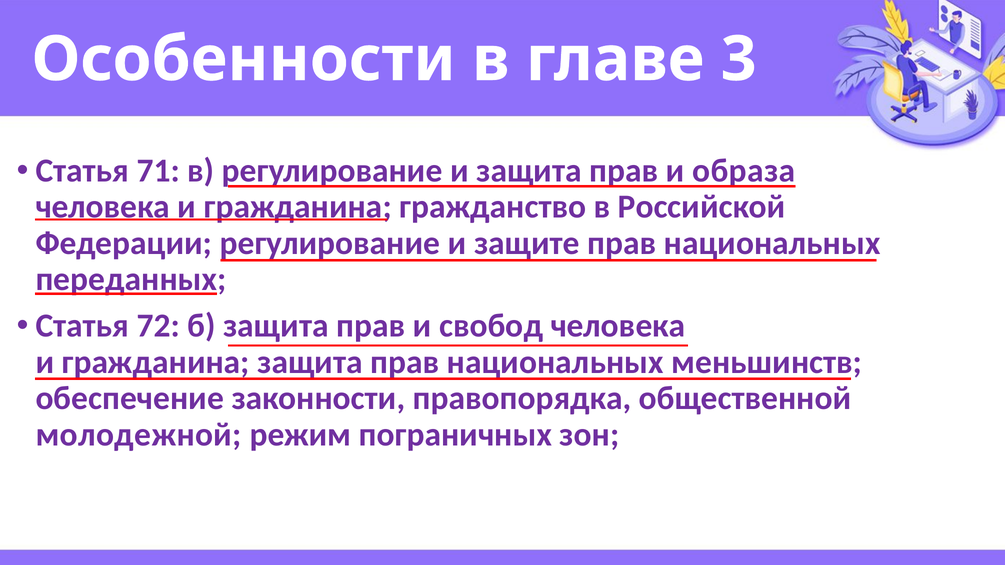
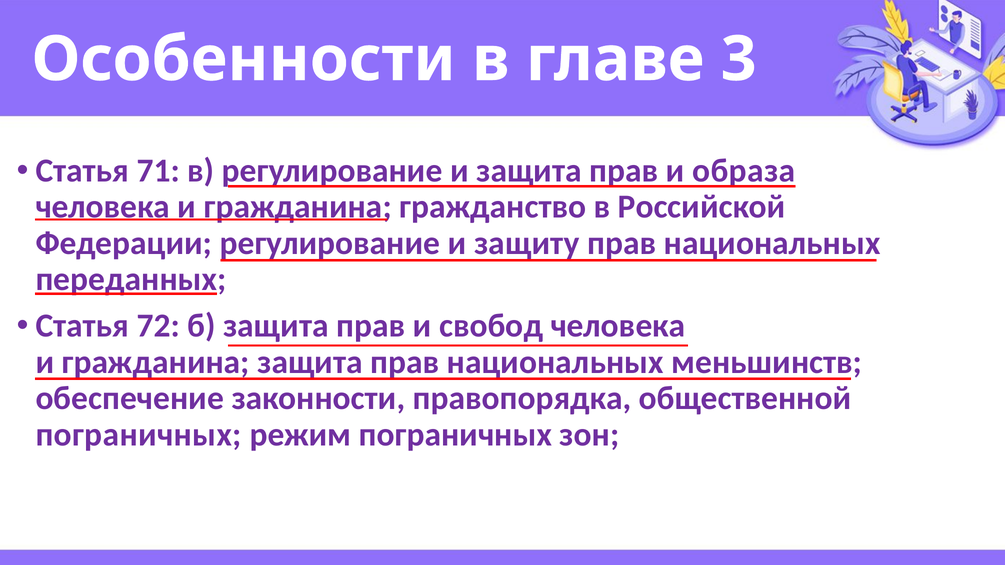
защите: защите -> защиту (527, 243)
молодежной: молодежной -> пограничных (139, 435)
